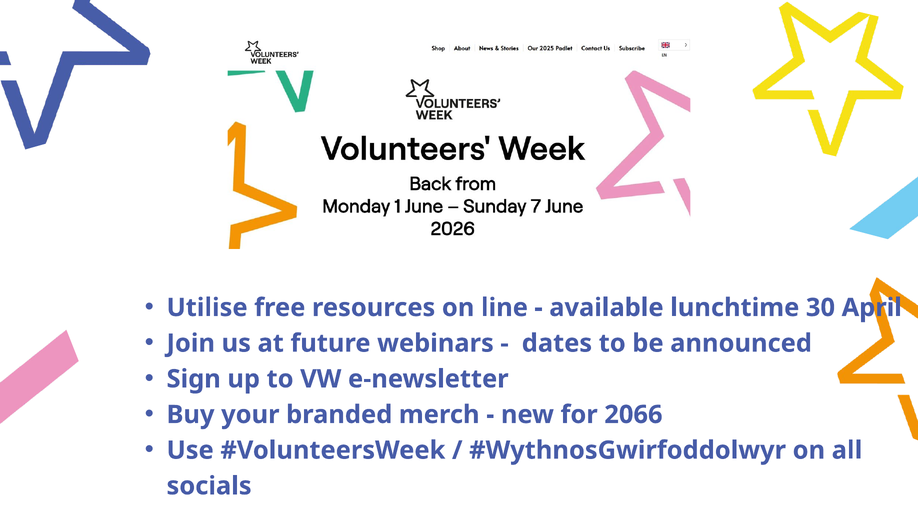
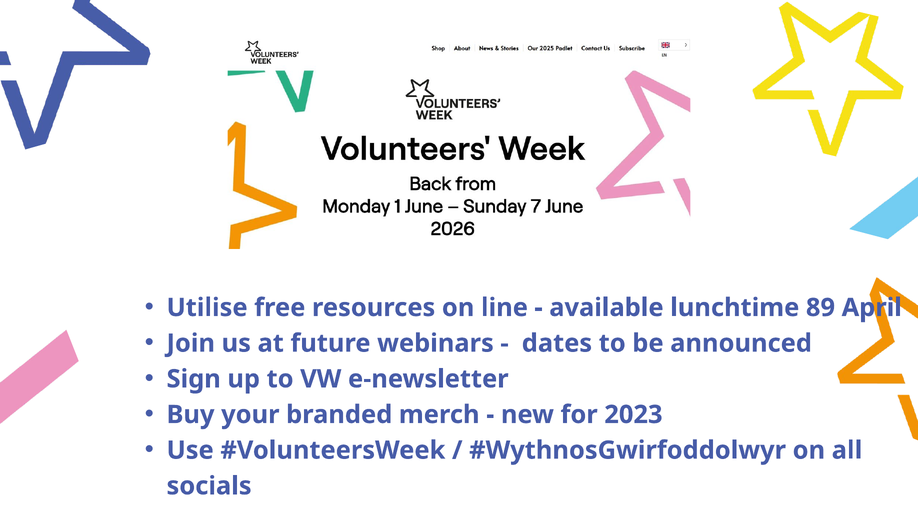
30: 30 -> 89 (820, 308)
2066: 2066 -> 2023 (633, 415)
